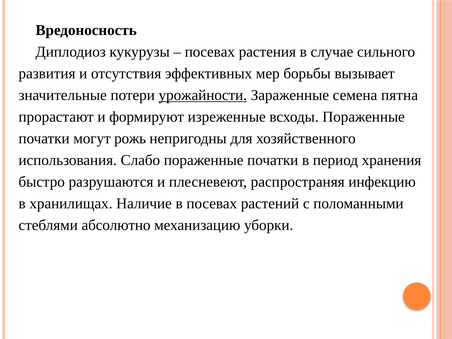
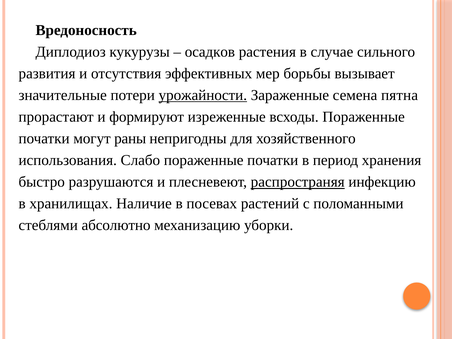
посевах: посевах -> осадков (210, 52)
рожь: рожь -> раны (130, 139)
распространяя underline: none -> present (298, 182)
